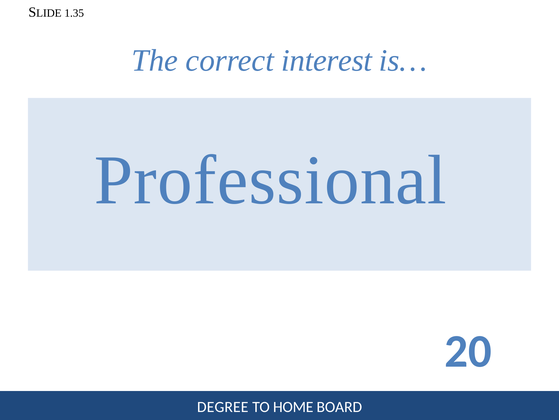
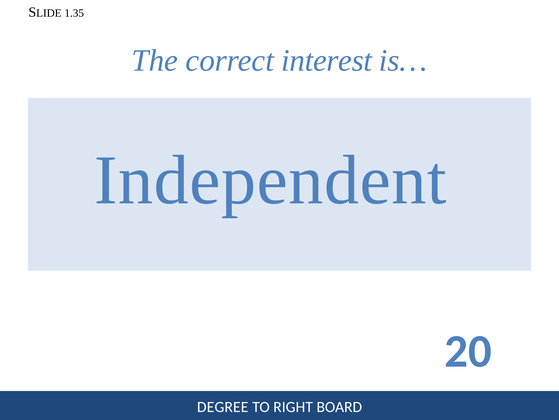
Professional: Professional -> Independent (270, 180)
HOME: HOME -> RIGHT (293, 406)
